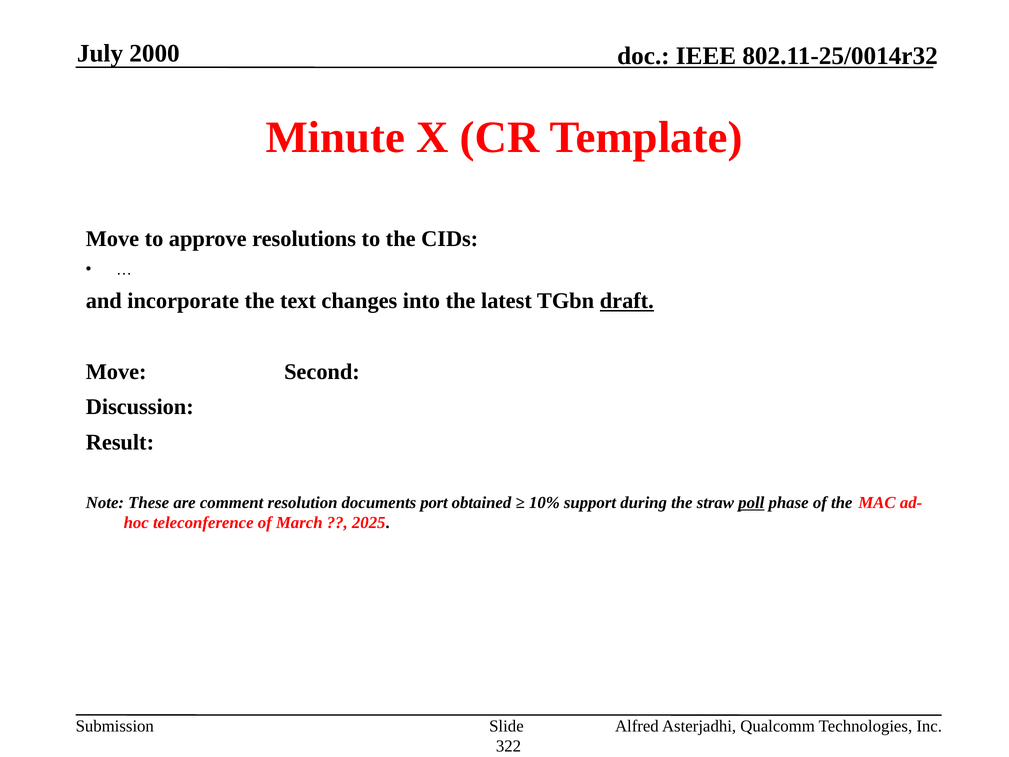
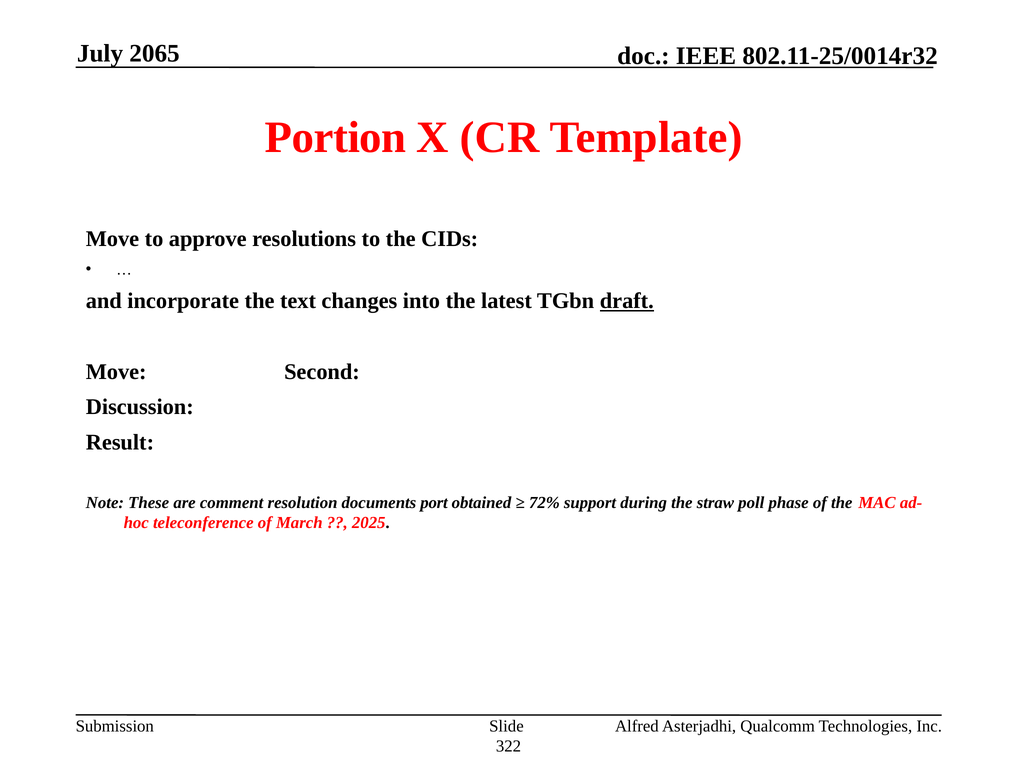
2000: 2000 -> 2065 (155, 53)
Minute: Minute -> Portion (336, 138)
10%: 10% -> 72% (544, 502)
poll underline: present -> none (751, 502)
